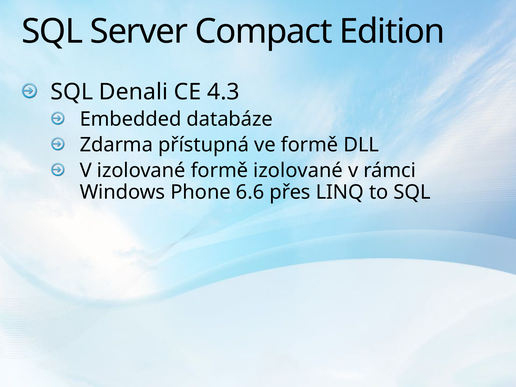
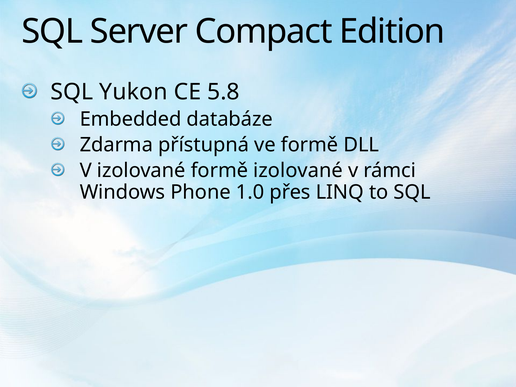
Denali: Denali -> Yukon (133, 92)
4.3: 4.3 -> 5.8 (223, 92)
6.6: 6.6 -> 1.0 (250, 192)
